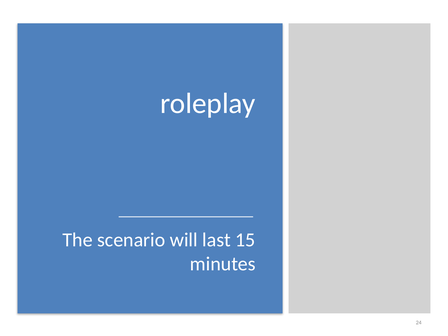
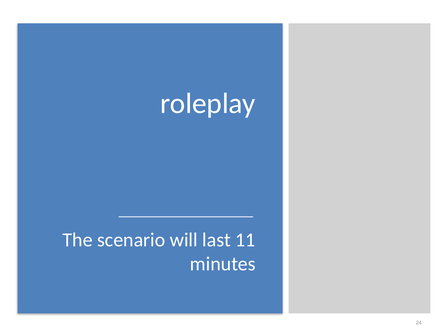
15: 15 -> 11 (245, 240)
